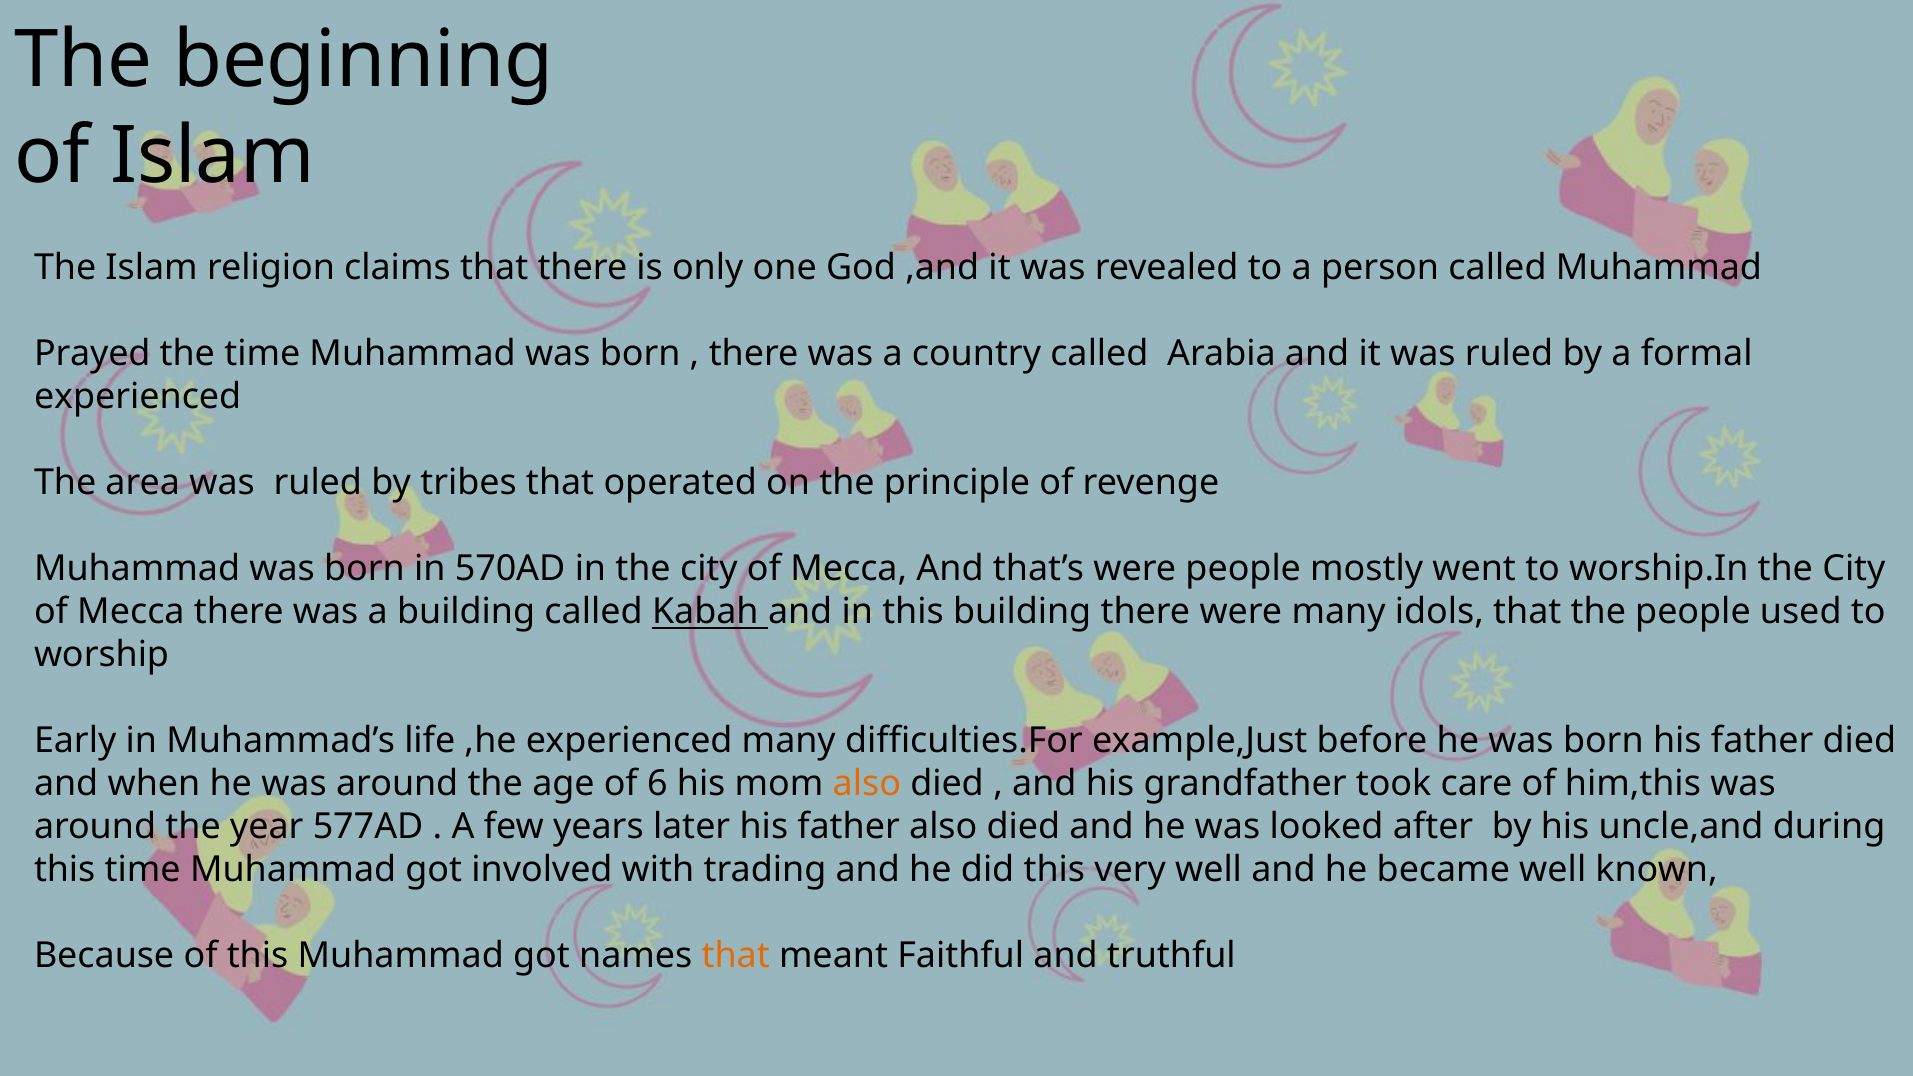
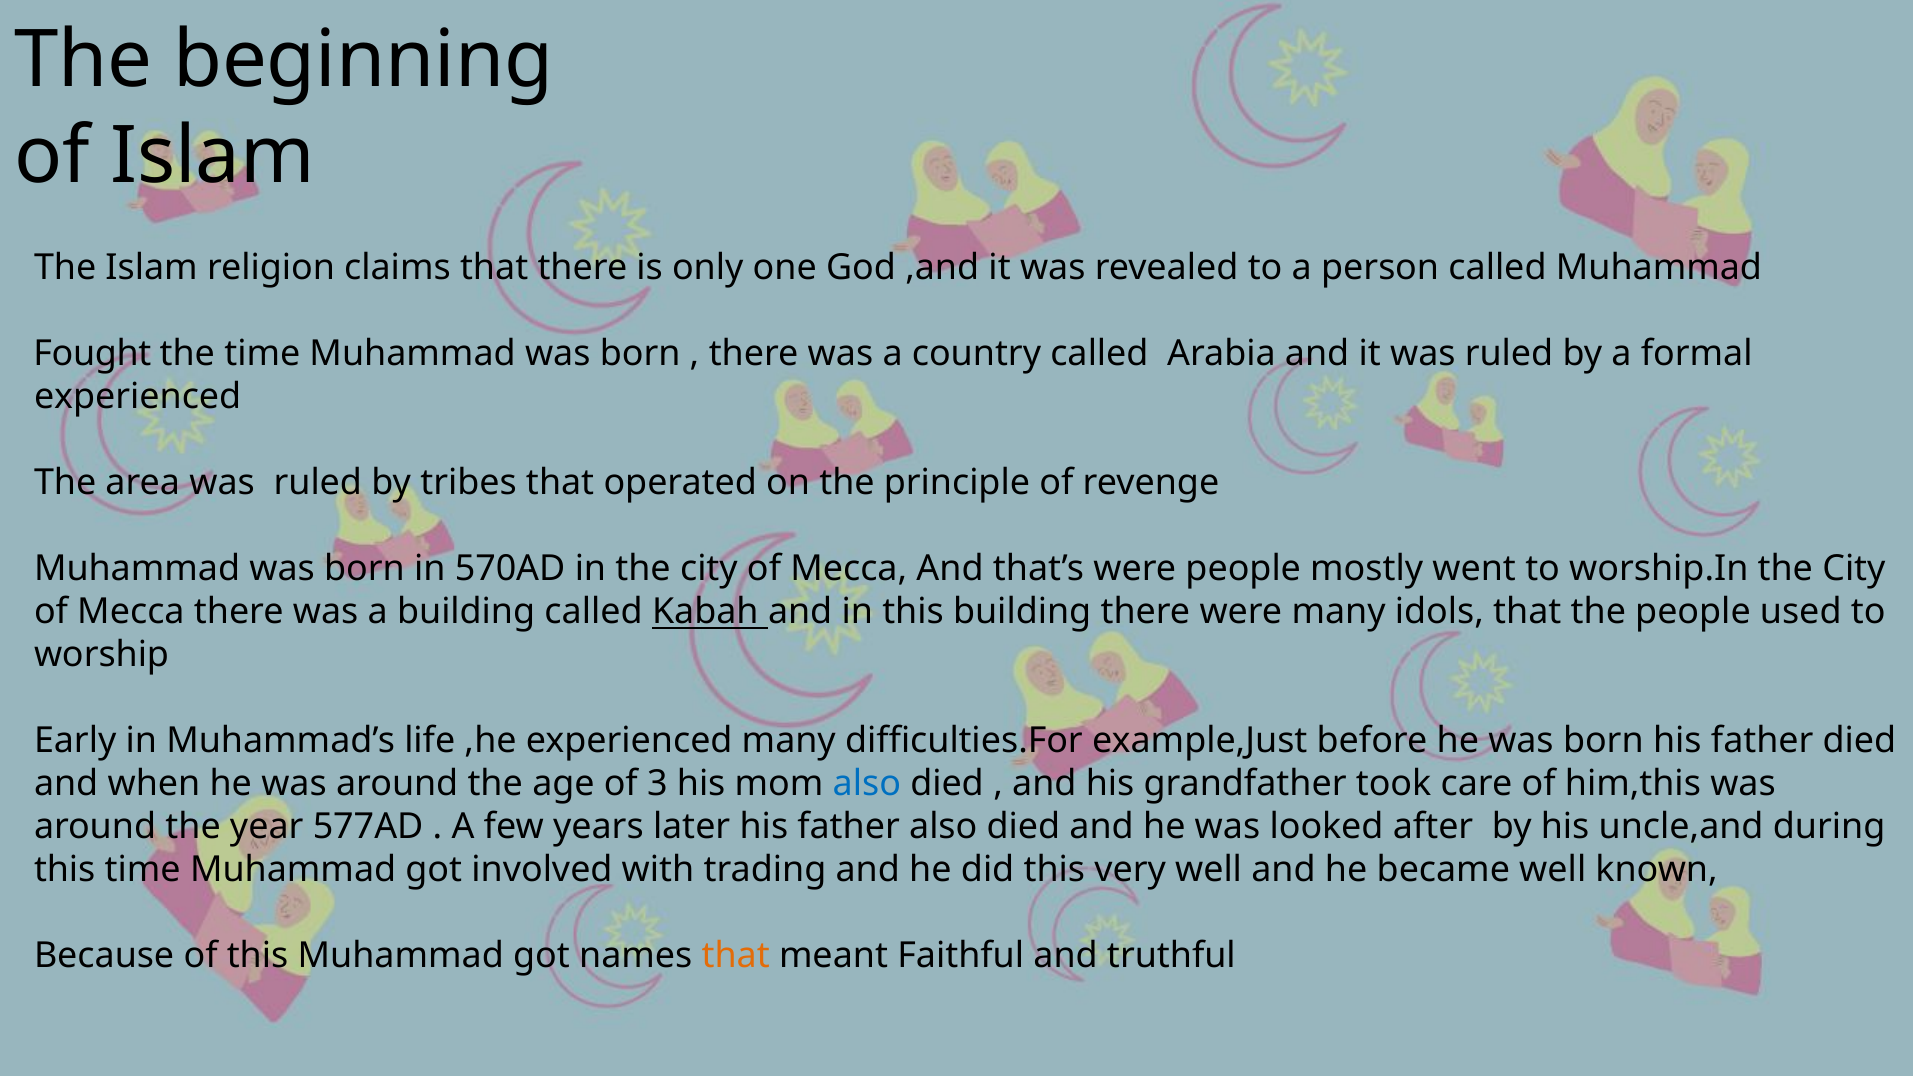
Prayed: Prayed -> Fought (92, 353)
6: 6 -> 3 (657, 784)
also colour: orange -> blue (867, 784)
